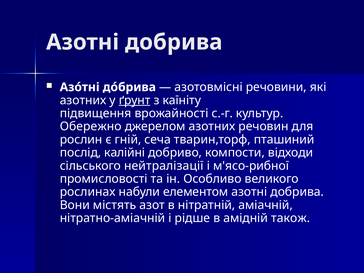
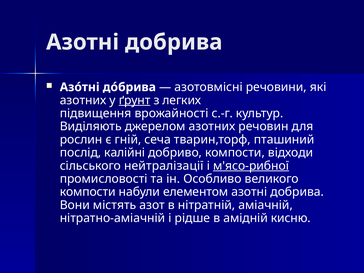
каїніту: каїніту -> легких (182, 100)
Обережно: Обережно -> Виділяють (91, 126)
м'ясо-рибної underline: none -> present (251, 166)
рослинах: рослинах -> компости (88, 192)
також: також -> кисню (291, 218)
